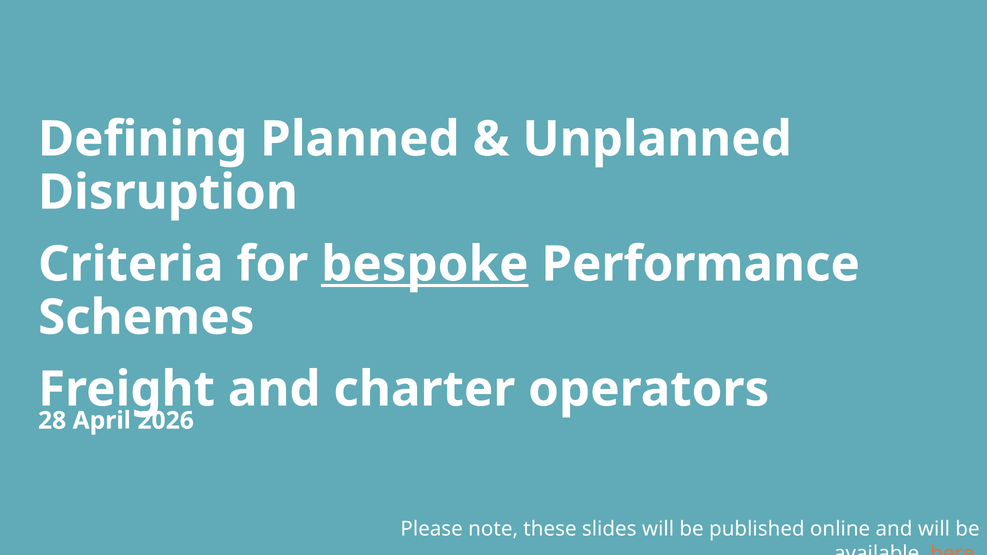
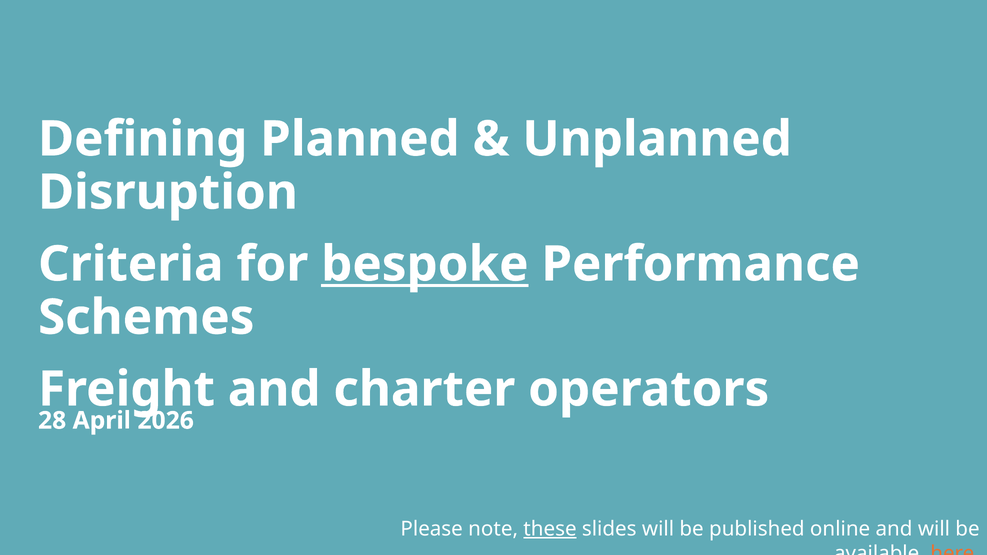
these underline: none -> present (550, 529)
